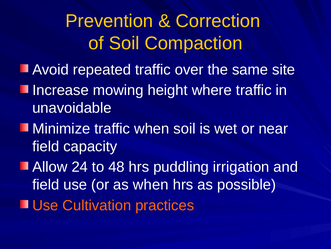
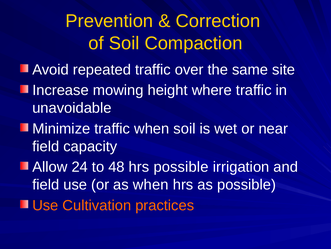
hrs puddling: puddling -> possible (181, 167)
